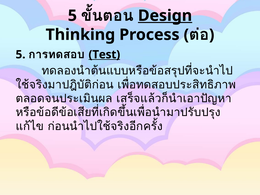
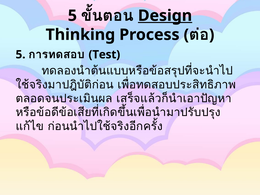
Test underline: present -> none (104, 55)
